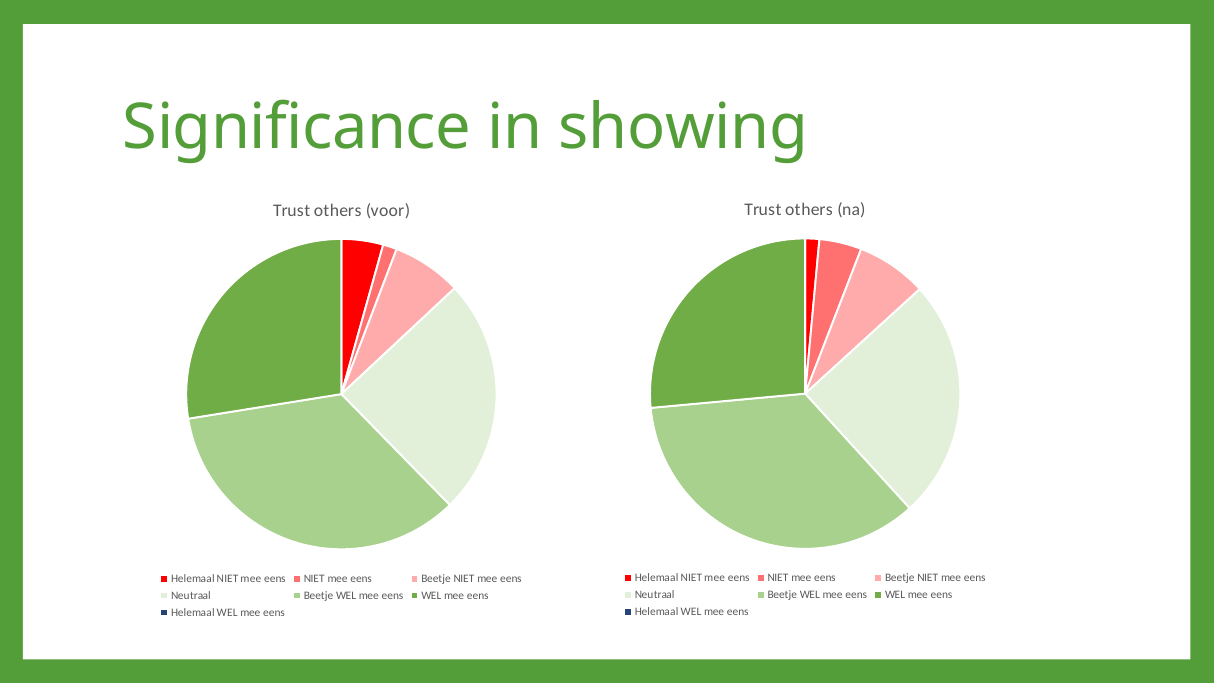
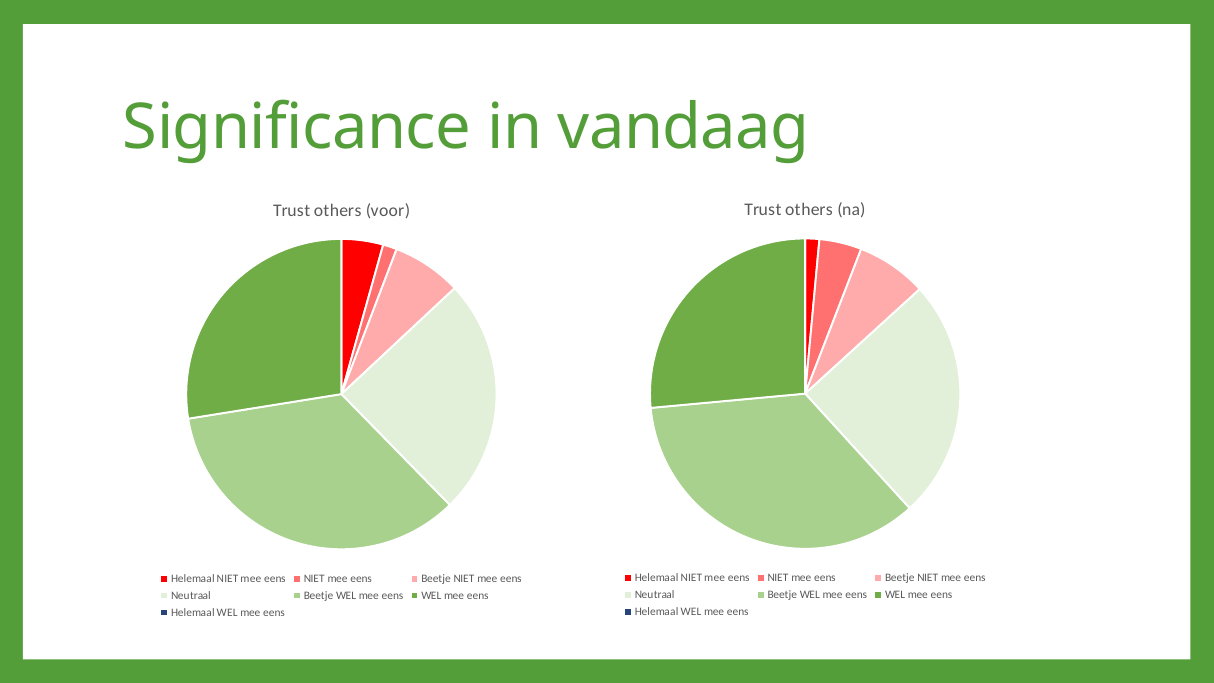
showing: showing -> vandaag (684, 128)
